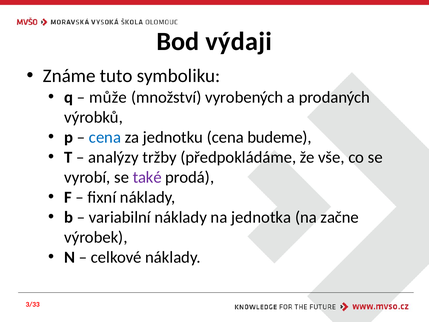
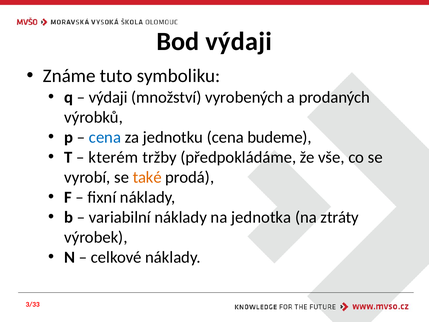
může: může -> výdaji (108, 97)
analýzy: analýzy -> kterém (113, 157)
také colour: purple -> orange (147, 177)
začne: začne -> ztráty (340, 217)
